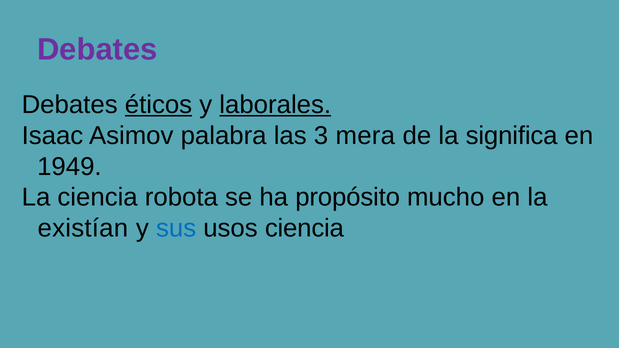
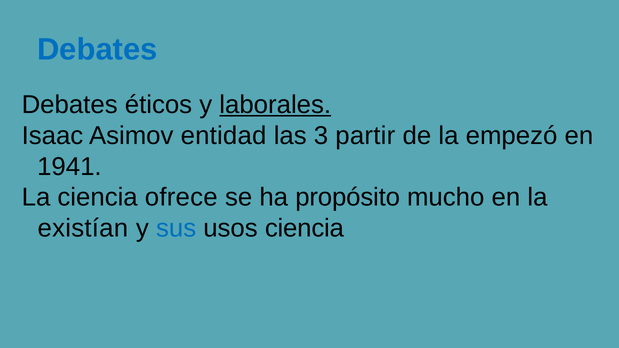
Debates colour: purple -> blue (97, 49)
éticos underline: present -> none (158, 105)
palabra: palabra -> entidad (224, 136)
mera: mera -> partir (365, 136)
significa: significa -> empezó (512, 136)
1949: 1949 -> 1941 (69, 167)
robota: robota -> ofrece (181, 198)
